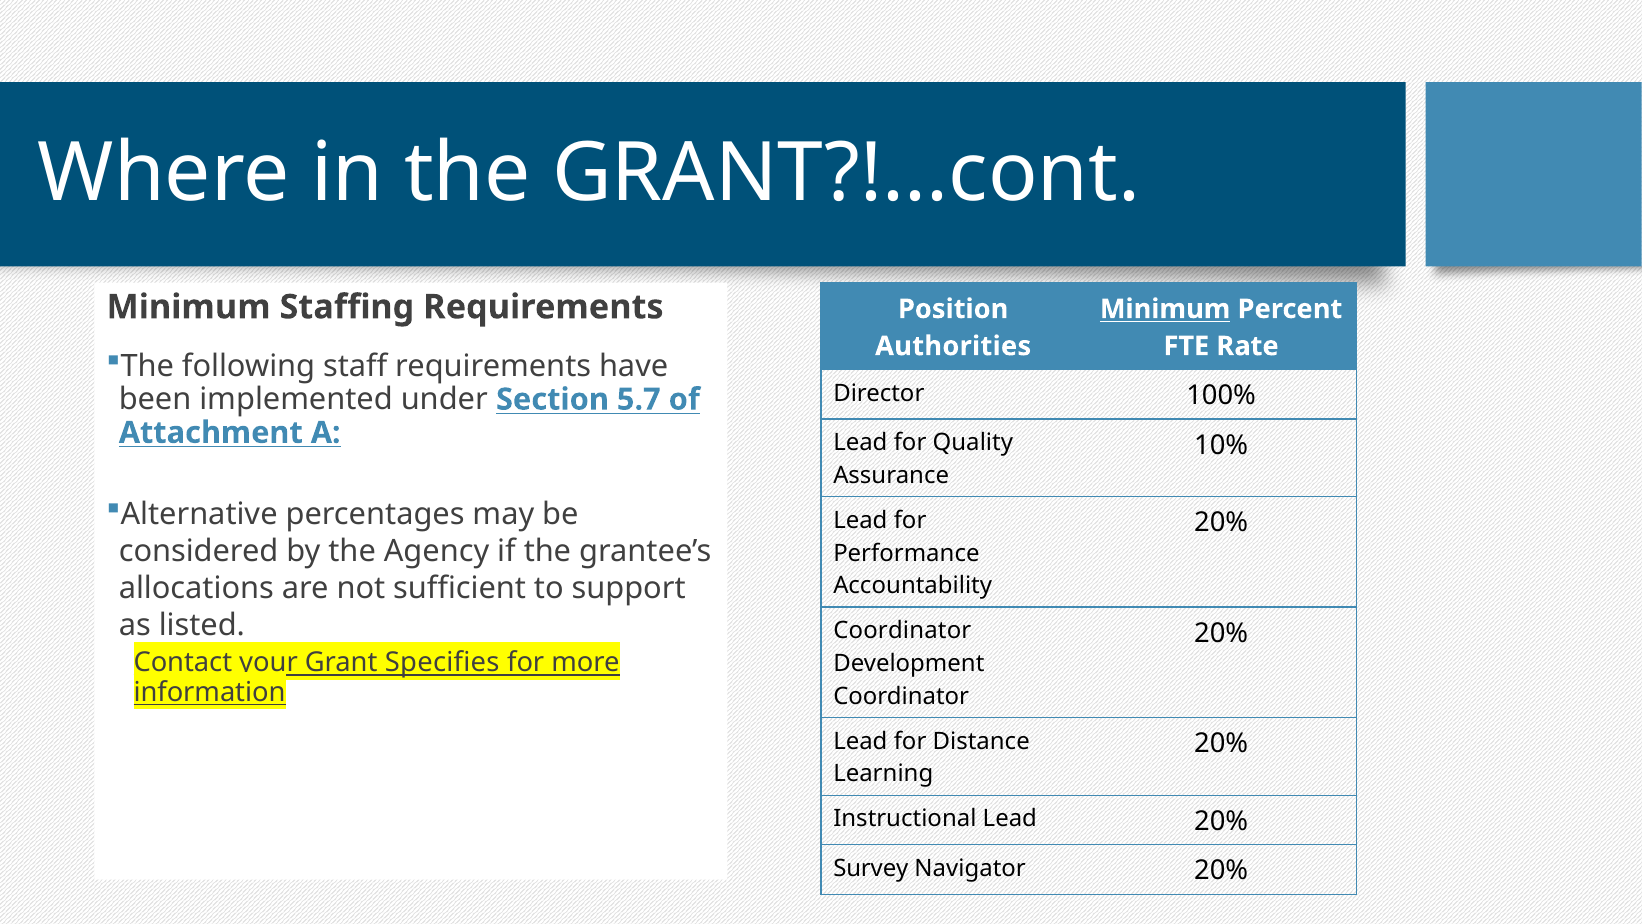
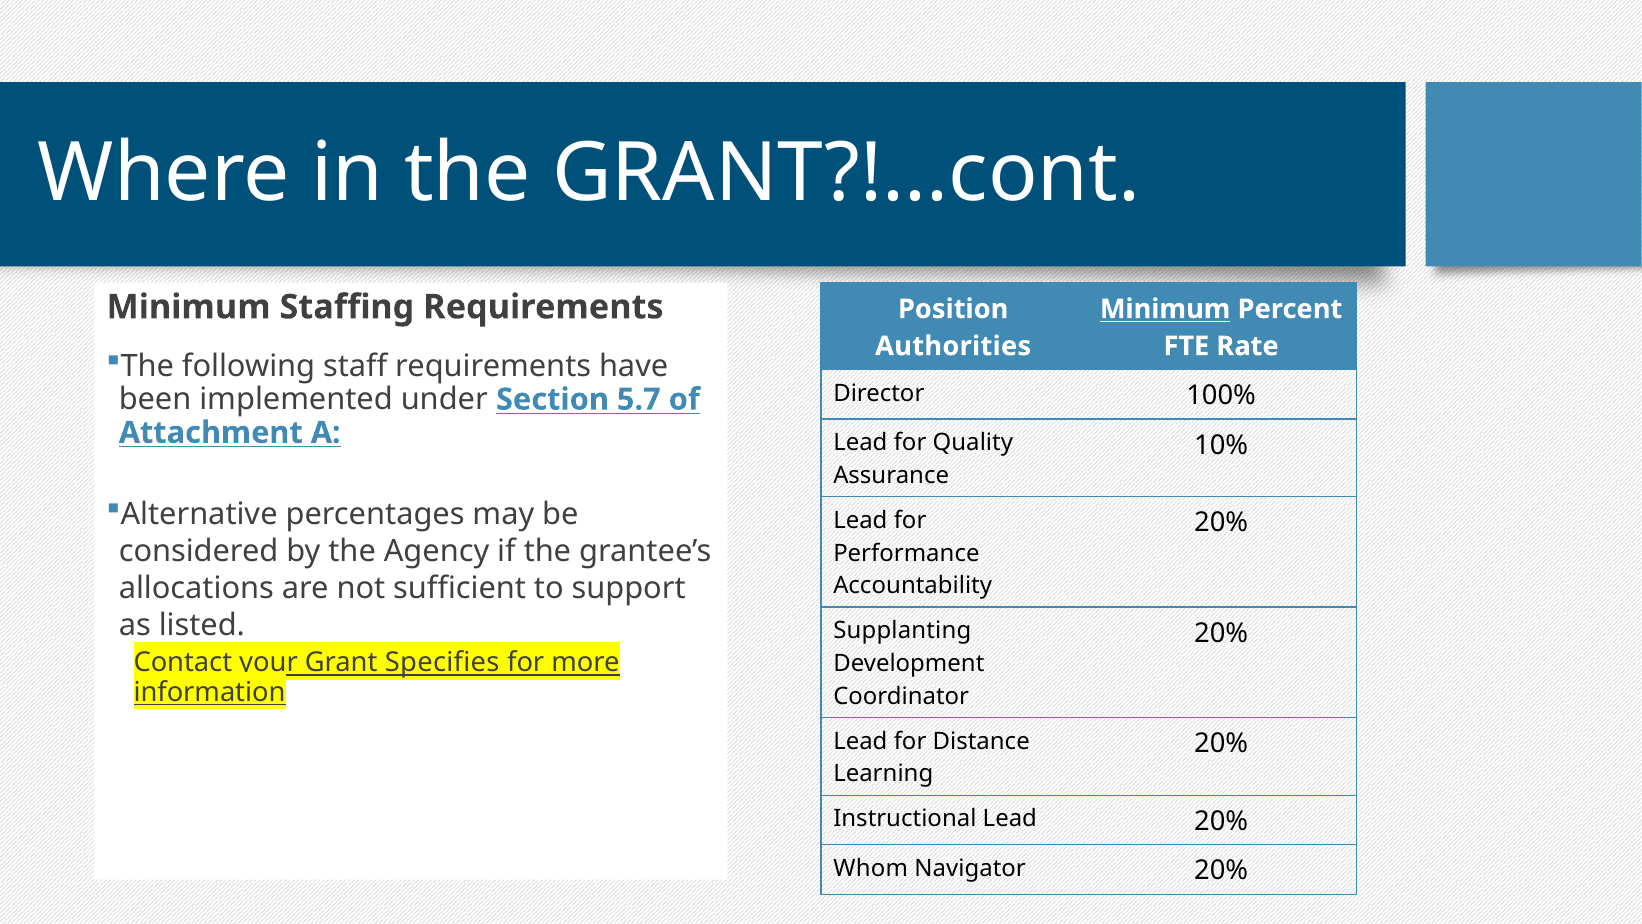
Coordinator: Coordinator -> Supplanting (902, 631)
Survey: Survey -> Whom (871, 868)
